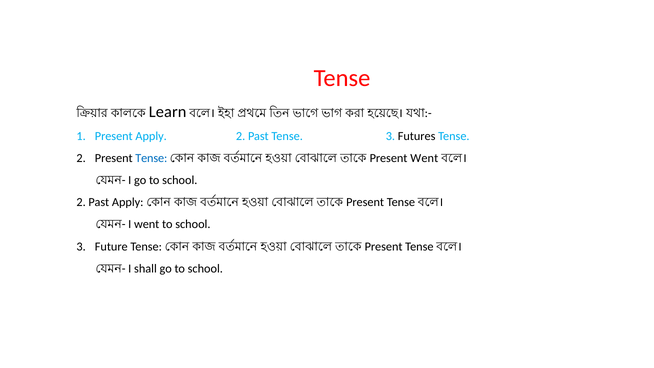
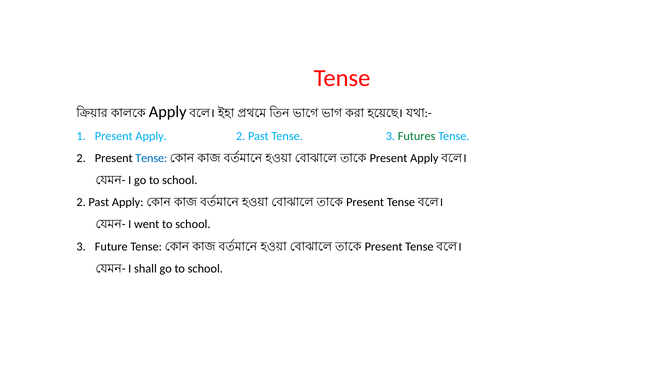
Learn: Learn -> Apply (168, 112)
Futures colour: black -> green (417, 136)
Went: Went -> Apply (424, 158)
